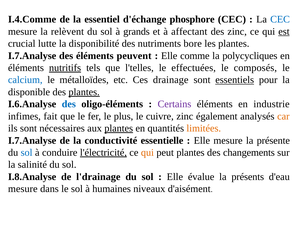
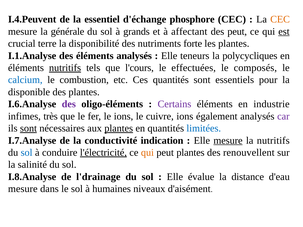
I.4.Comme: I.4.Comme -> I.4.Peuvent (32, 19)
CEC colour: blue -> orange (280, 19)
relèvent: relèvent -> générale (68, 31)
des zinc: zinc -> peut (237, 31)
lutte: lutte -> terre (47, 44)
bore: bore -> forte (193, 44)
I.7.Analyse: I.7.Analyse -> I.1.Analyse (32, 56)
éléments peuvent: peuvent -> analysés (134, 56)
comme: comme -> teneurs (195, 56)
l'telles: l'telles -> l'cours (139, 68)
métalloïdes: métalloïdes -> combustion (84, 80)
Ces drainage: drainage -> quantités (171, 80)
essentiels underline: present -> none (235, 80)
plantes underline: present -> none (84, 92)
des colour: blue -> purple (69, 104)
fait: fait -> très (51, 116)
le plus: plus -> ions (124, 116)
cuivre zinc: zinc -> ions (185, 116)
car colour: orange -> purple (283, 116)
sont underline: none -> present (28, 128)
limitées colour: orange -> blue (204, 128)
essentielle: essentielle -> indication (162, 141)
mesure underline: none -> present (228, 141)
la présente: présente -> nutritifs (273, 141)
changements: changements -> renouvellent (249, 153)
présents: présents -> distance (248, 177)
